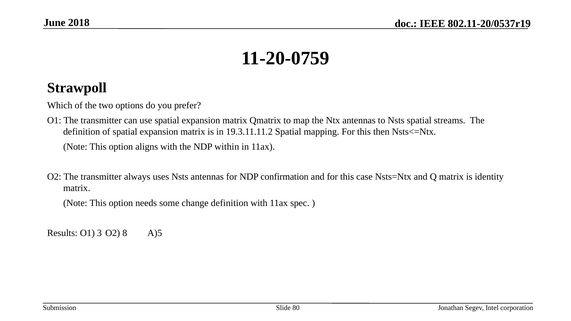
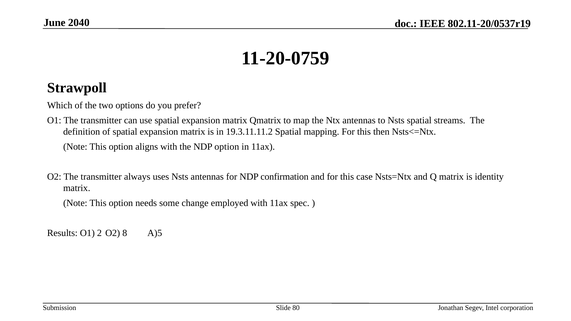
2018: 2018 -> 2040 (79, 23)
NDP within: within -> option (227, 147)
change definition: definition -> employed (230, 203)
3: 3 -> 2 (99, 233)
